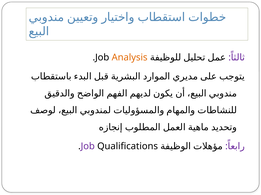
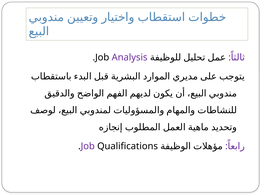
Analysis colour: orange -> purple (130, 58)
